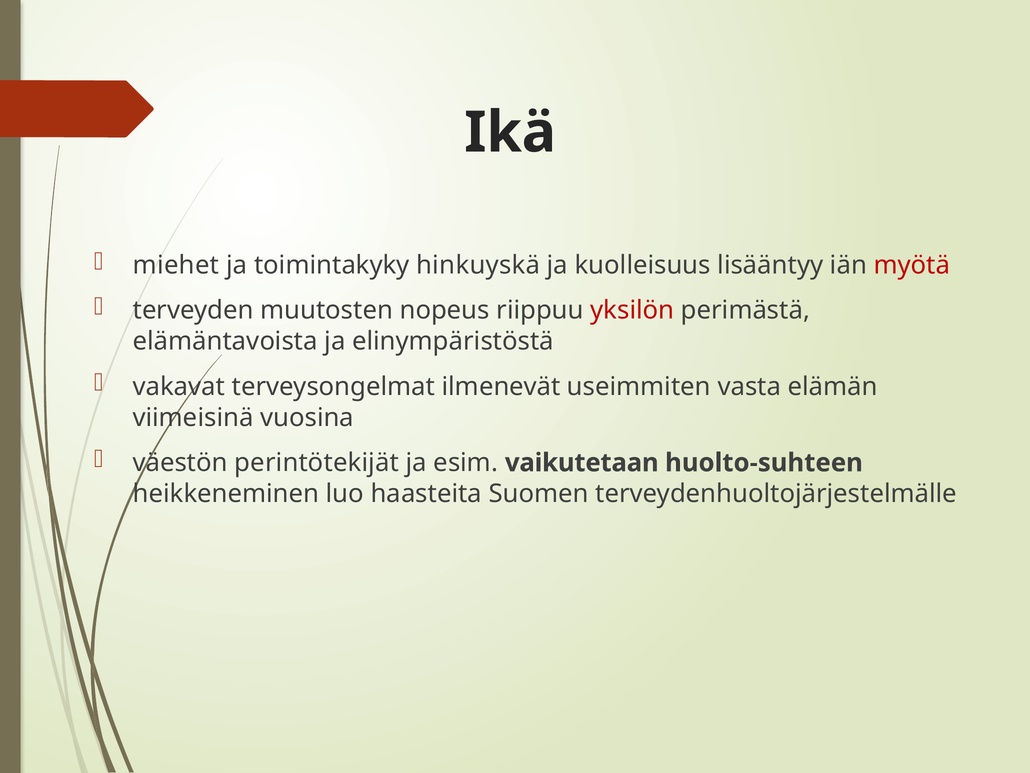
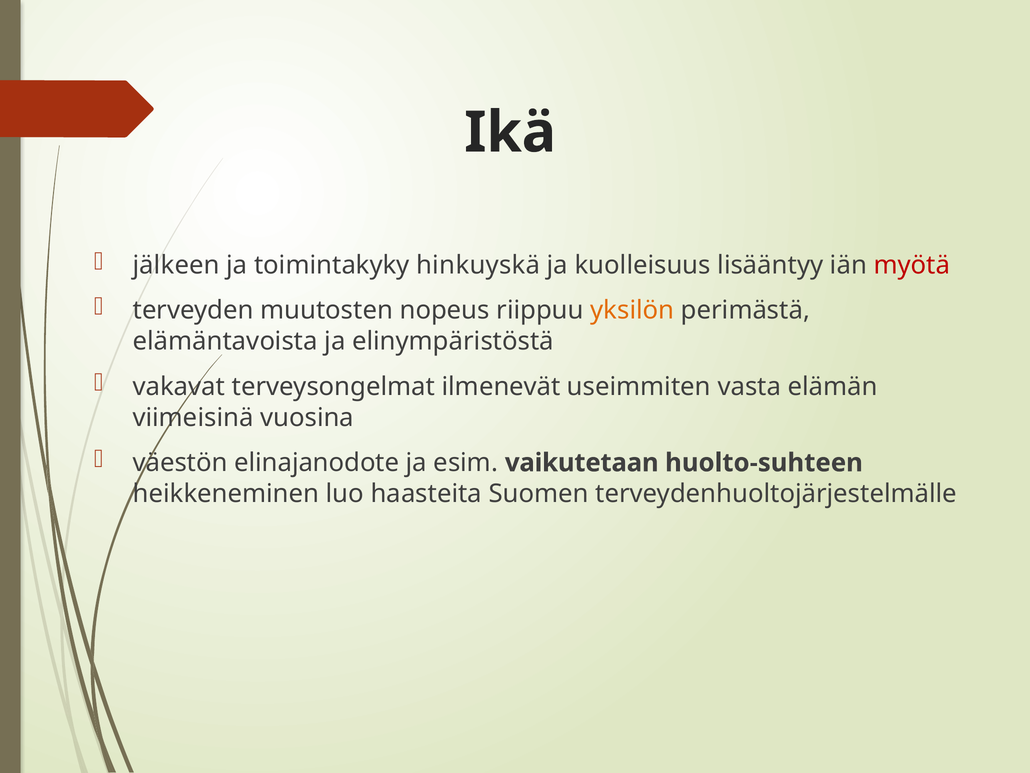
miehet: miehet -> jälkeen (176, 265)
yksilön colour: red -> orange (632, 310)
perintötekijät: perintötekijät -> elinajanodote (317, 463)
